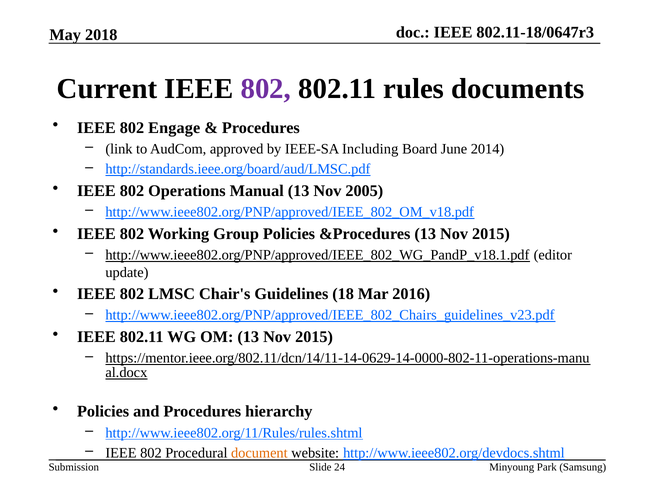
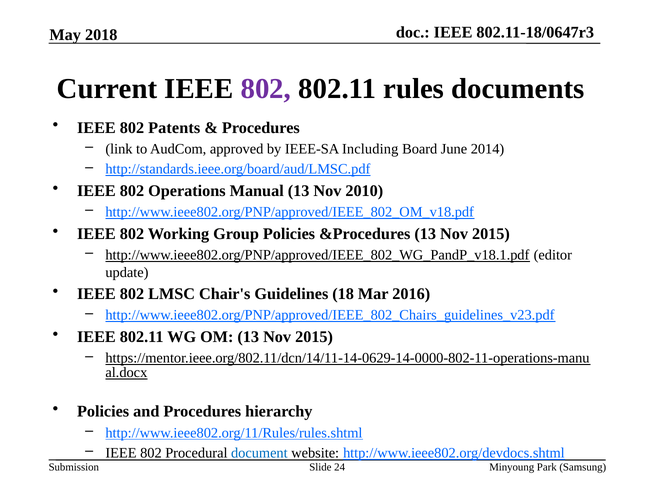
Engage: Engage -> Patents (174, 128)
2005: 2005 -> 2010 (364, 191)
document colour: orange -> blue (259, 453)
